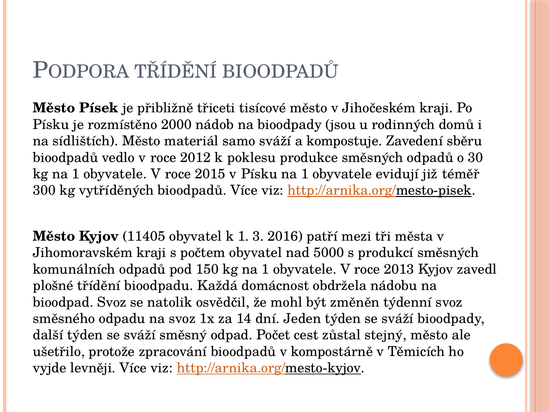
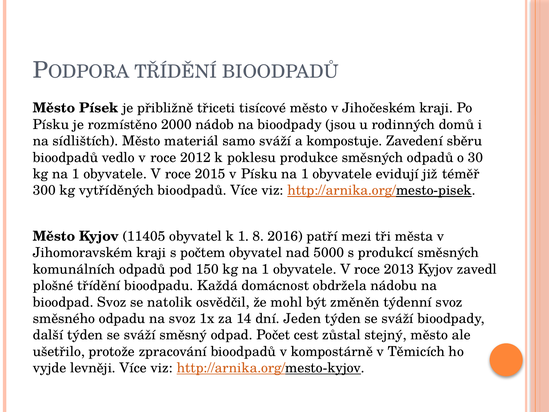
3: 3 -> 8 (258, 236)
